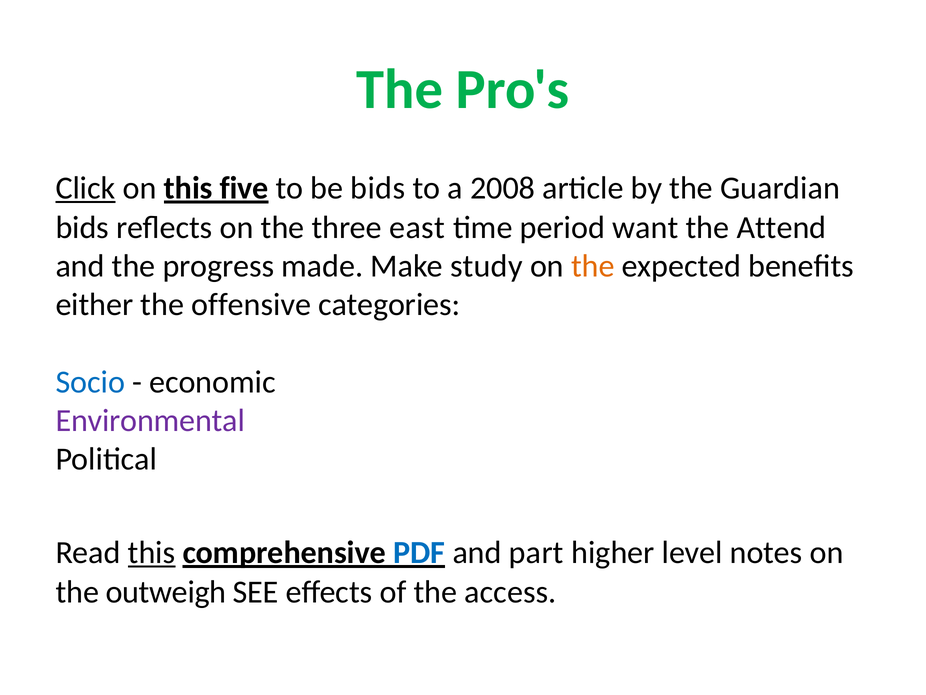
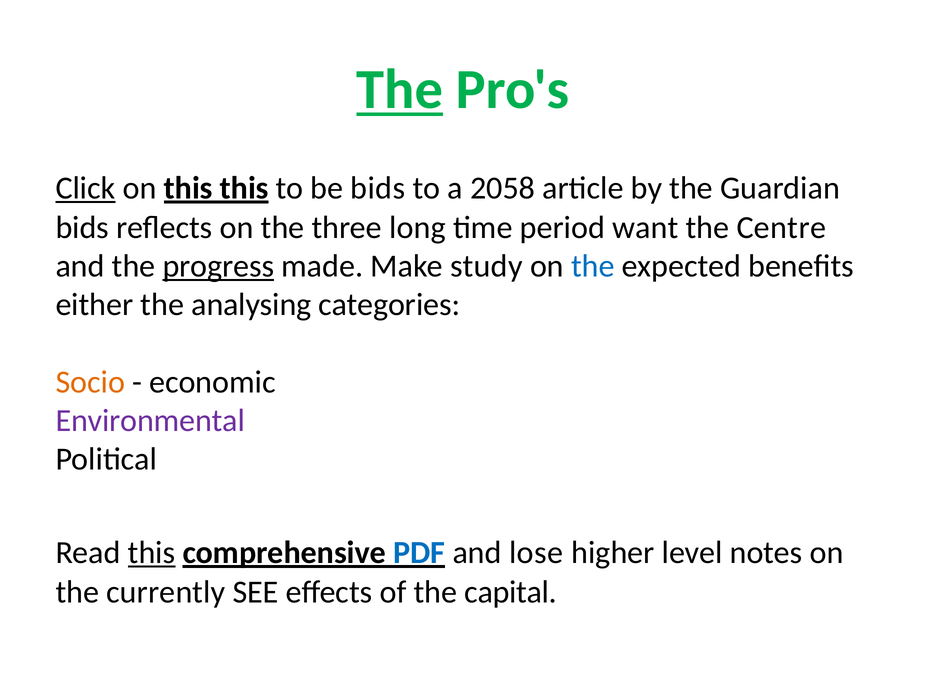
The underline: none -> present (400, 90)
this five: five -> this (244, 188)
2008: 2008 -> 2058 (503, 188)
east: east -> long (417, 227)
Attend: Attend -> Centre (781, 227)
progress underline: none -> present (218, 266)
the colour: orange -> blue (593, 266)
offensive: offensive -> analysing (251, 305)
Socio colour: blue -> orange (90, 382)
part: part -> lose (536, 552)
outweigh: outweigh -> currently (166, 592)
access: access -> capital (511, 592)
